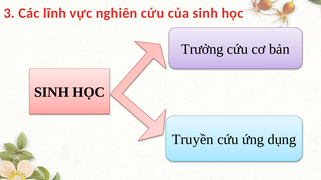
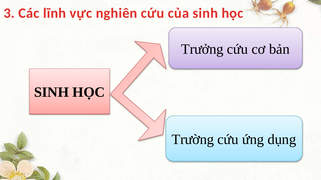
Truyền: Truyền -> Trường (193, 140)
